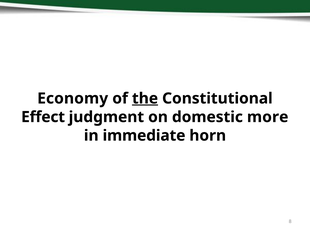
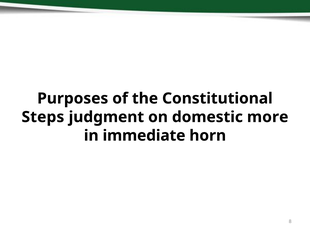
Economy: Economy -> Purposes (73, 99)
the underline: present -> none (145, 99)
Effect: Effect -> Steps (43, 117)
